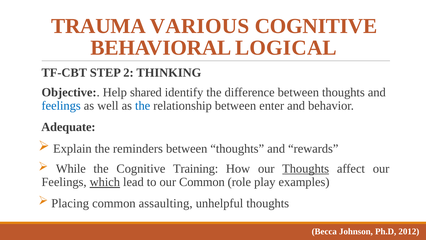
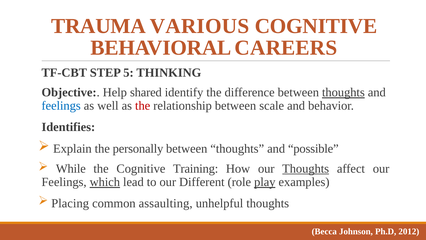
LOGICAL: LOGICAL -> CAREERS (286, 48)
2: 2 -> 5 (128, 73)
thoughts underline: none -> present (343, 92)
the colour: blue -> red (143, 106)
enter: enter -> scale (272, 106)
Adequate: Adequate -> Identifies (68, 127)
reminders: reminders -> personally (138, 148)
rewards: rewards -> possible (313, 148)
our Common: Common -> Different (202, 182)
play underline: none -> present (265, 182)
